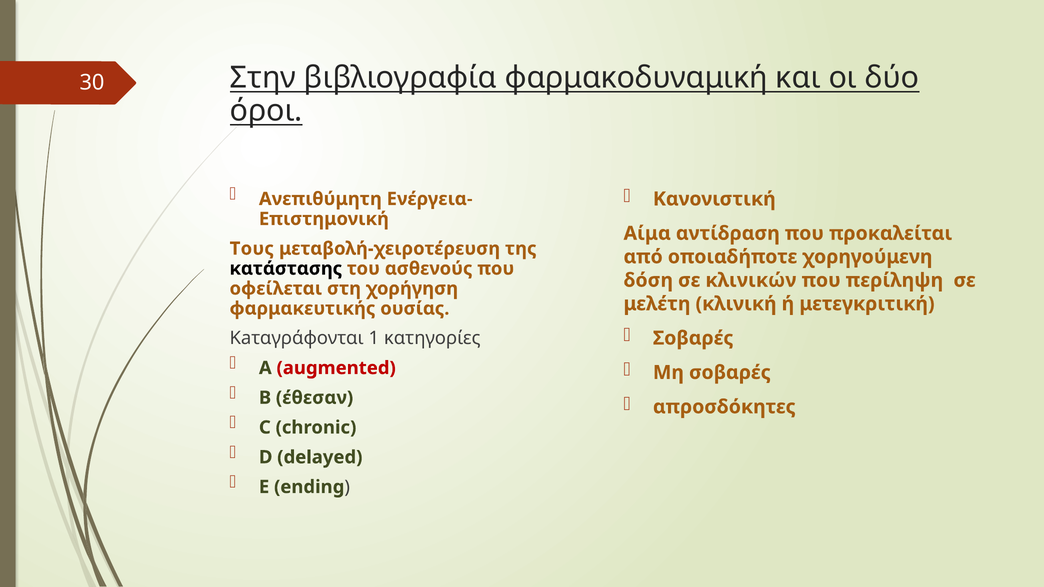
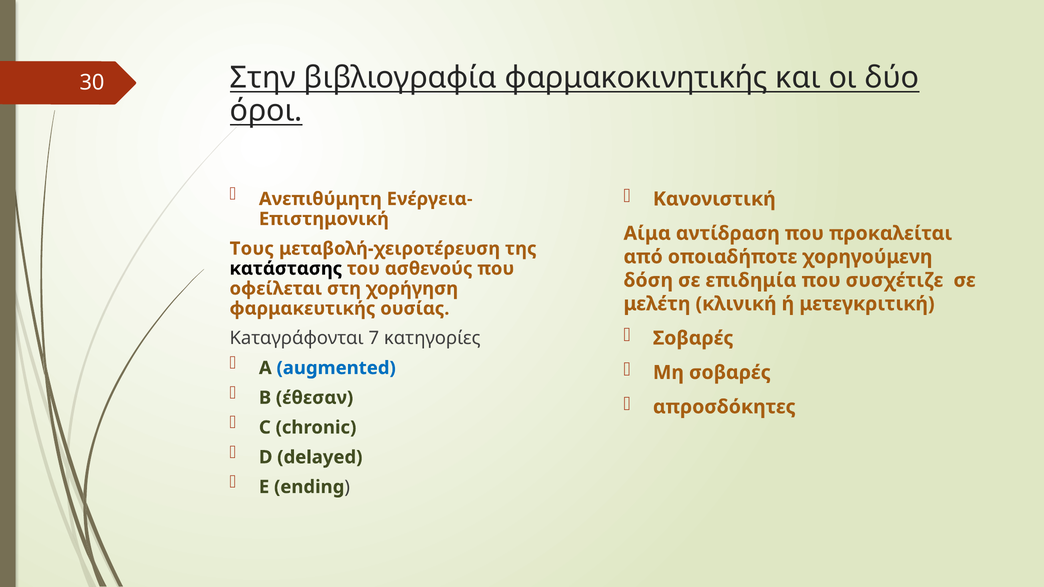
φαρμακοδυναμική: φαρμακοδυναμική -> φαρμακοκινητικής (636, 78)
κλινικών: κλινικών -> επιδημία (751, 280)
περίληψη: περίληψη -> συσχέτιζε (895, 280)
1: 1 -> 7 (374, 338)
augmented colour: red -> blue (336, 368)
